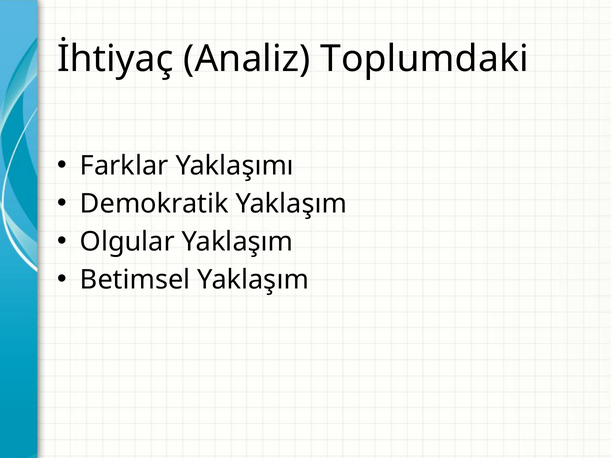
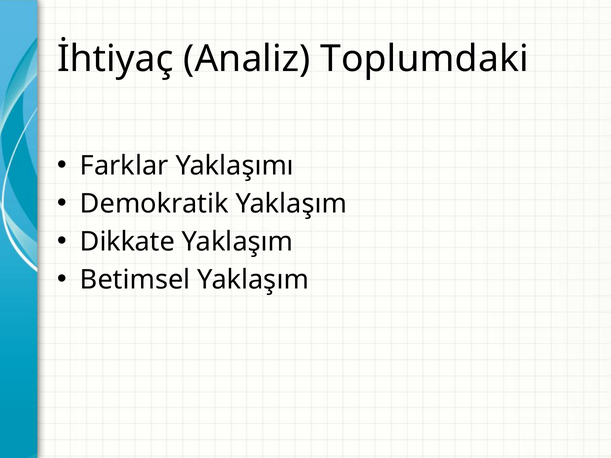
Olgular: Olgular -> Dikkate (127, 242)
